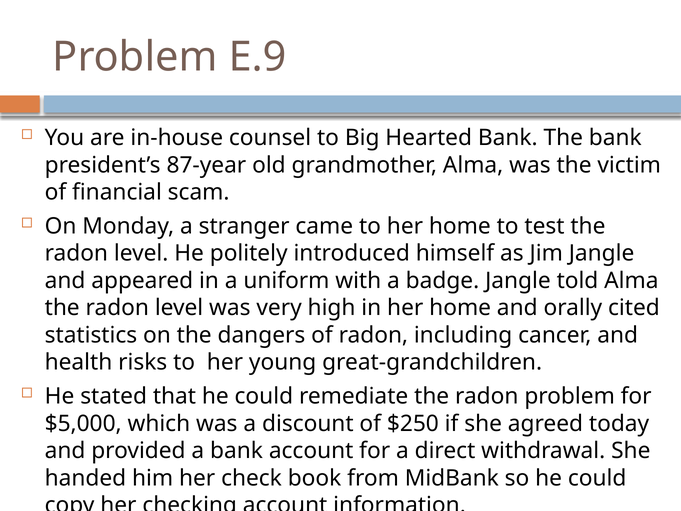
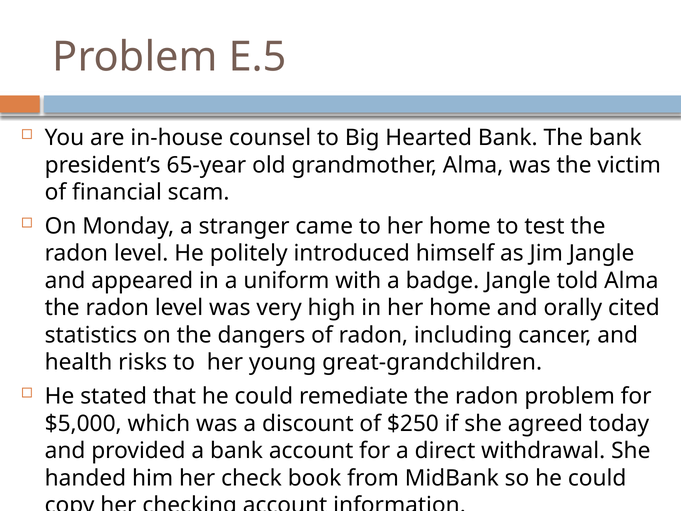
E.9: E.9 -> E.5 (258, 57)
87-year: 87-year -> 65-year (206, 165)
